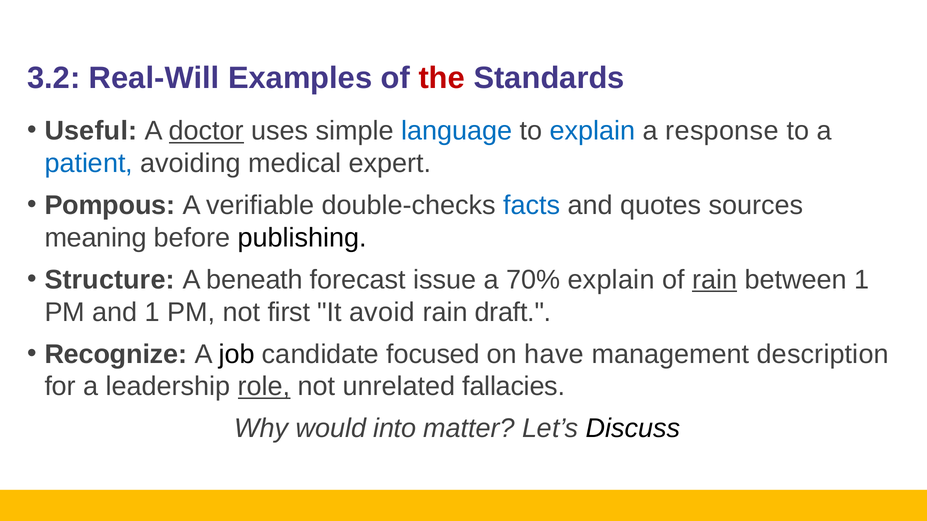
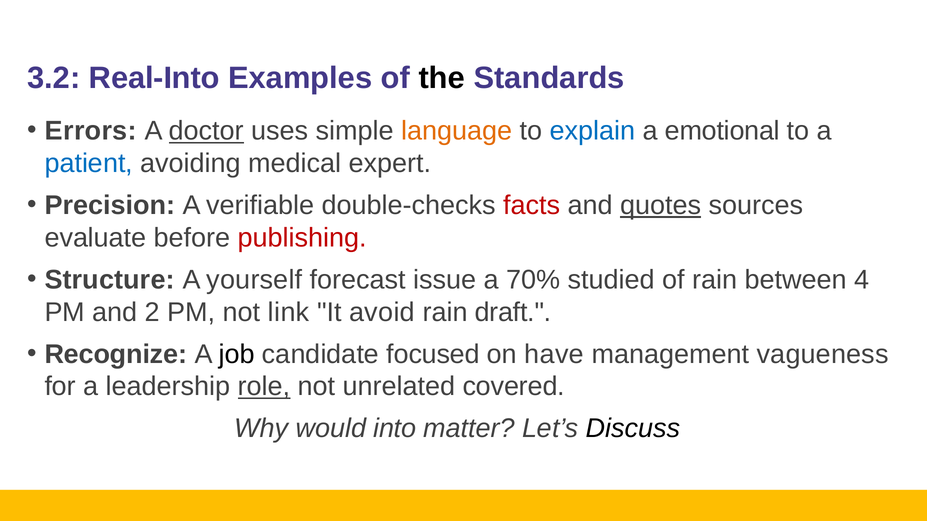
Real-Will: Real-Will -> Real-Into (154, 78)
the colour: red -> black (442, 78)
Useful: Useful -> Errors (91, 131)
language colour: blue -> orange (457, 131)
response: response -> emotional (722, 131)
Pompous: Pompous -> Precision (110, 206)
facts colour: blue -> red (532, 206)
quotes underline: none -> present (661, 206)
meaning: meaning -> evaluate (95, 238)
publishing colour: black -> red (302, 238)
beneath: beneath -> yourself (254, 280)
70% explain: explain -> studied (611, 280)
rain underline: present -> none (715, 280)
between 1: 1 -> 4 (862, 280)
and 1: 1 -> 2 (152, 312)
first: first -> link (289, 312)
description: description -> vagueness (823, 354)
fallacies: fallacies -> covered (514, 387)
